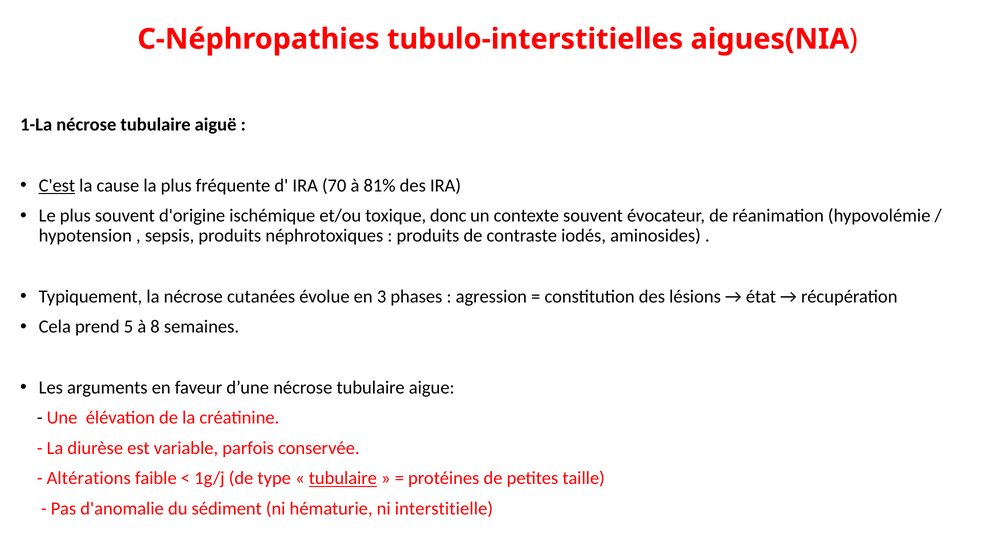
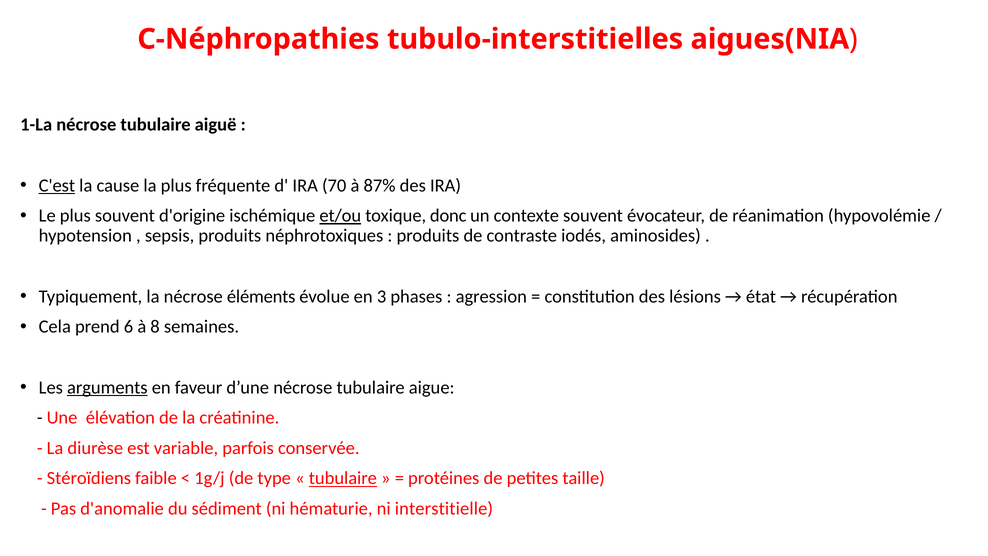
81%: 81% -> 87% (380, 185)
et/ou underline: none -> present (340, 216)
cutanées: cutanées -> éléments (261, 296)
5: 5 -> 6 (129, 327)
arguments underline: none -> present (107, 387)
Altérations: Altérations -> Stéroïdiens (89, 478)
